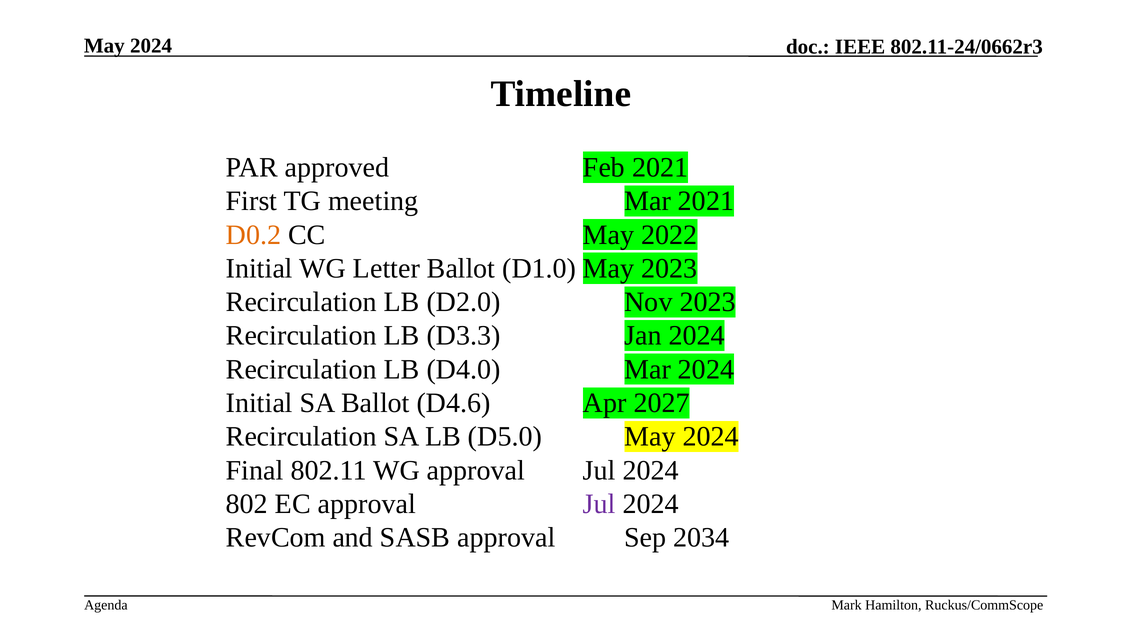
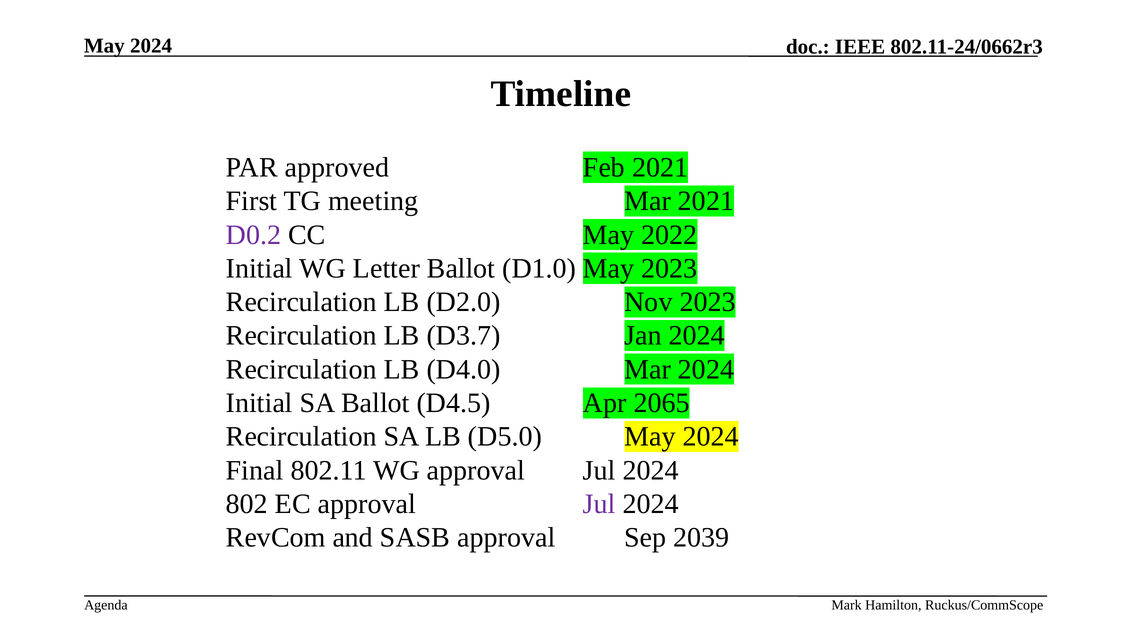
D0.2 colour: orange -> purple (254, 235)
D3.3: D3.3 -> D3.7 (464, 336)
D4.6: D4.6 -> D4.5 (454, 403)
2027: 2027 -> 2065 (662, 403)
2034: 2034 -> 2039 (701, 538)
